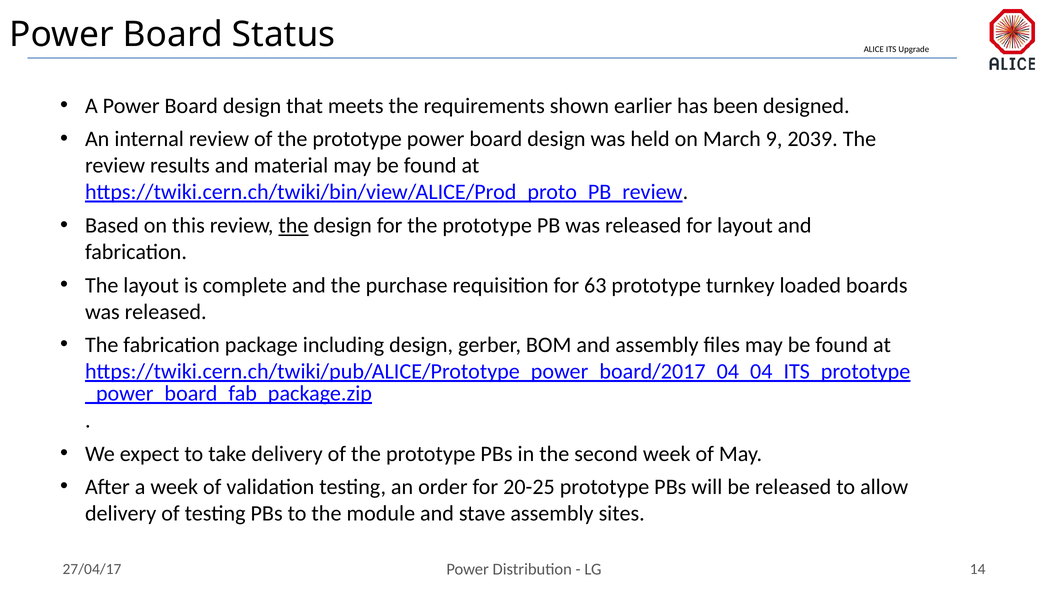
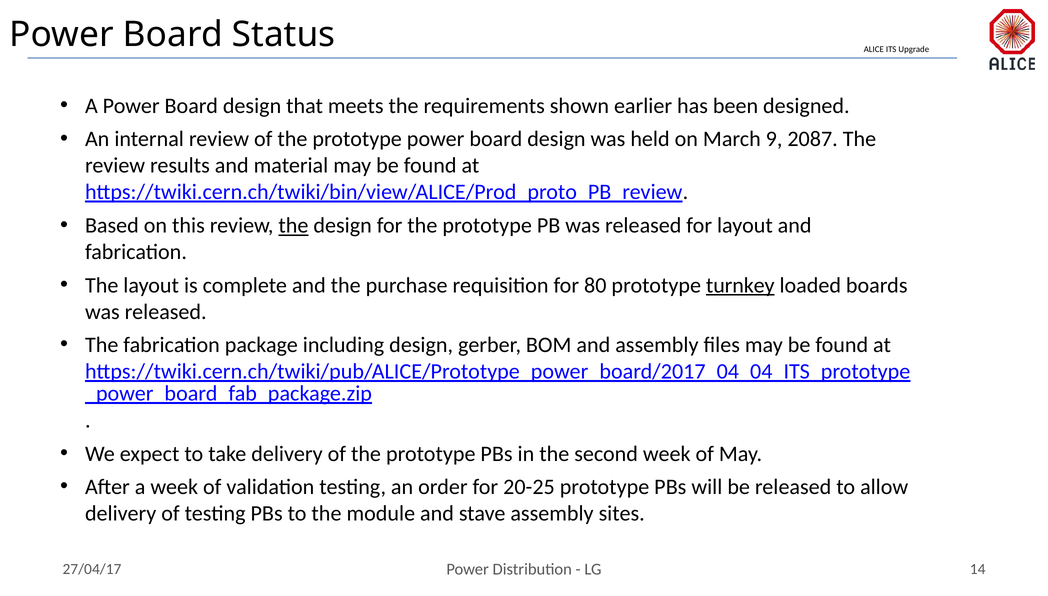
2039: 2039 -> 2087 (813, 139)
63: 63 -> 80 (595, 285)
turnkey underline: none -> present (740, 285)
